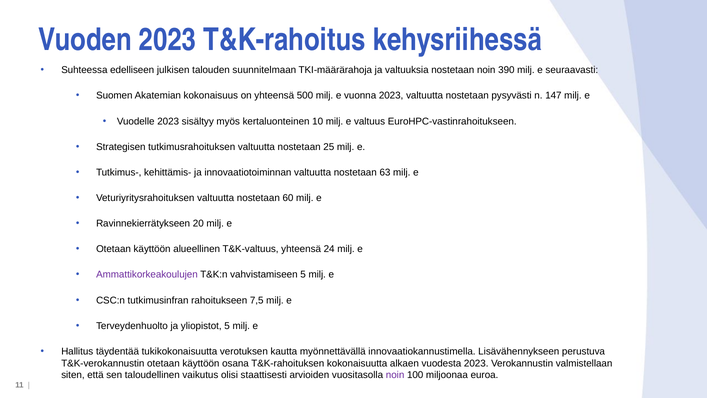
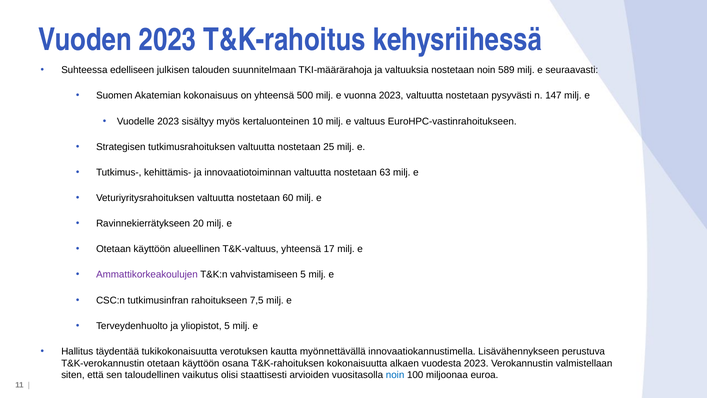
390: 390 -> 589 (506, 70)
24: 24 -> 17 (329, 249)
noin colour: purple -> blue (395, 375)
